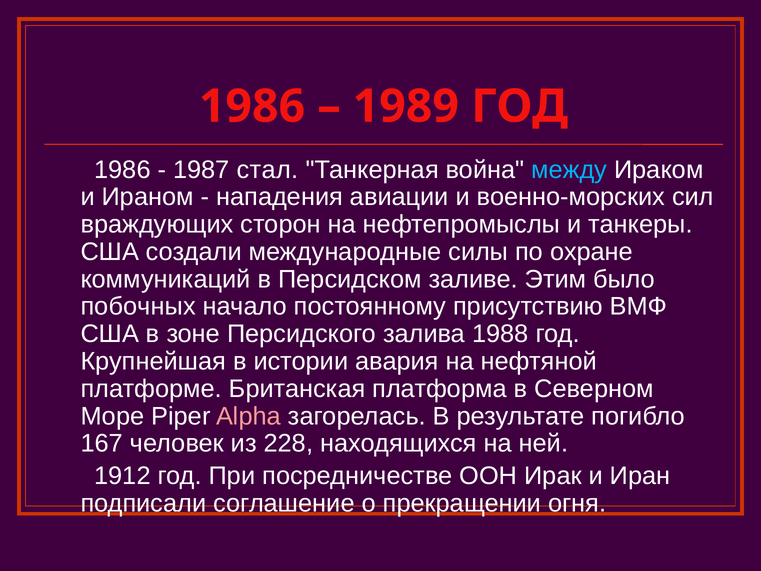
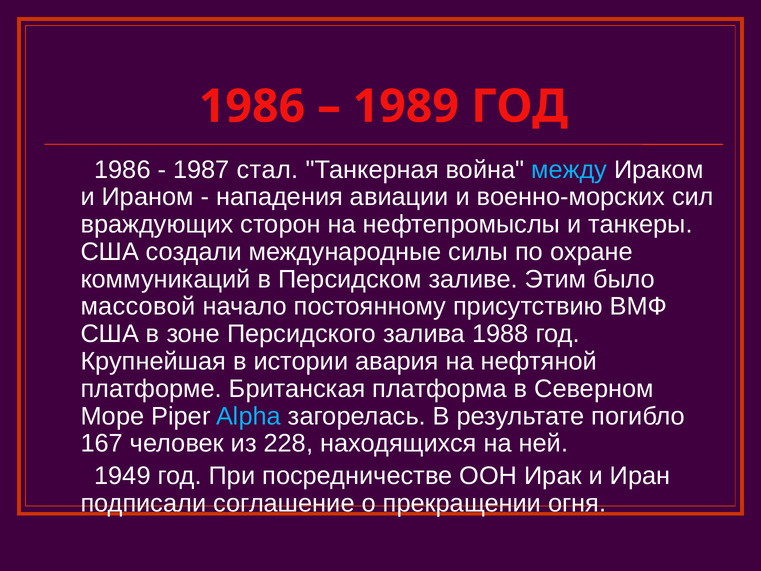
побочных: побочных -> массовой (138, 306)
Alpha colour: pink -> light blue (249, 416)
1912: 1912 -> 1949 (122, 476)
